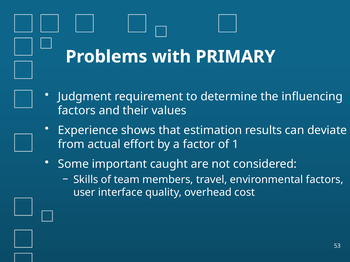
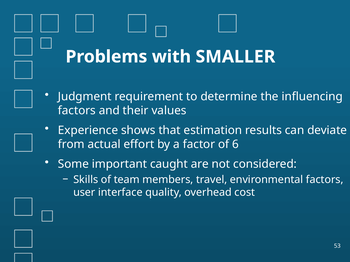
PRIMARY: PRIMARY -> SMALLER (235, 57)
1: 1 -> 6 (236, 145)
